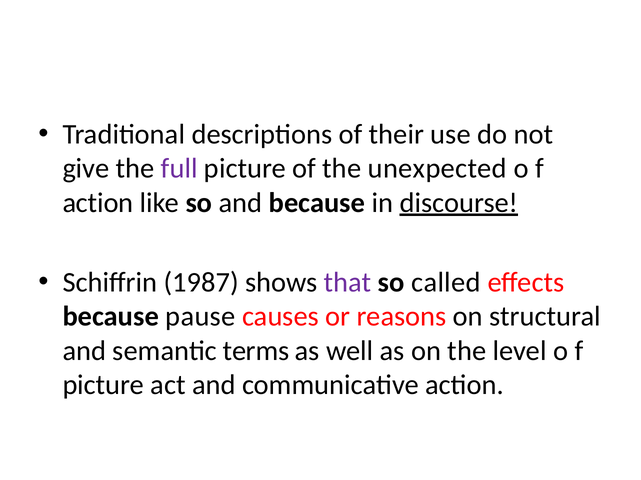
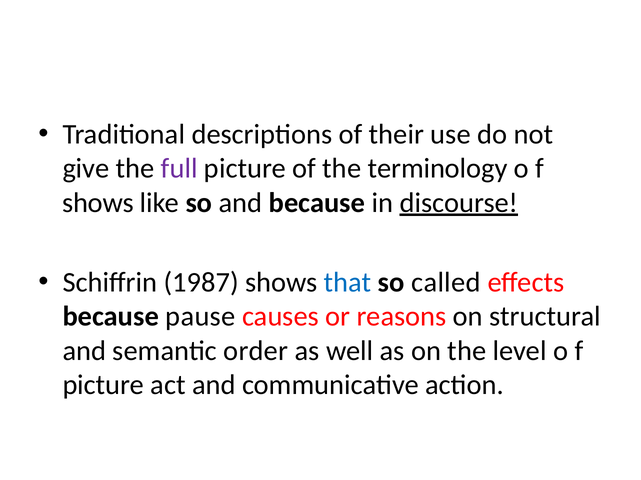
unexpected: unexpected -> terminology (438, 169)
action: action -> shows (98, 203)
that colour: purple -> blue (348, 283)
terms: terms -> order (256, 351)
